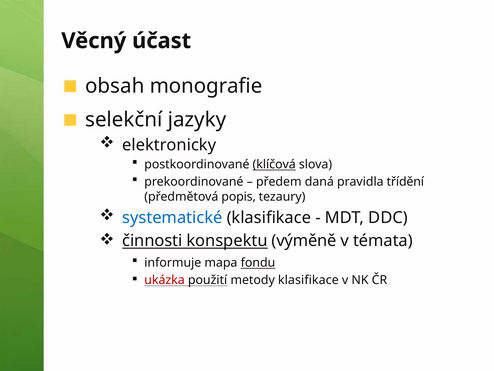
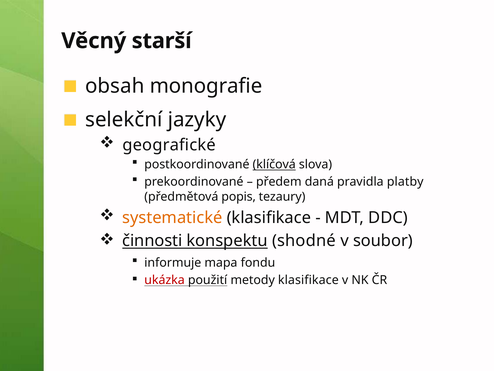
účast: účast -> starší (162, 41)
elektronicky: elektronicky -> geografické (169, 145)
třídění: třídění -> platby (405, 182)
systematické colour: blue -> orange (172, 217)
výměně: výměně -> shodné (304, 240)
témata: témata -> soubor (383, 240)
fondu underline: present -> none (258, 263)
